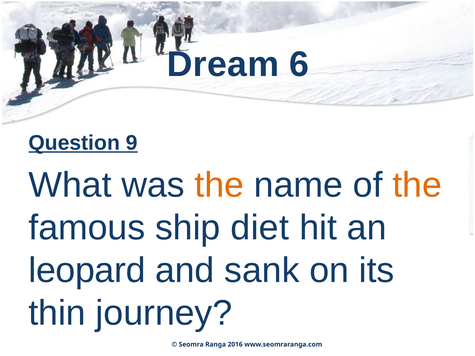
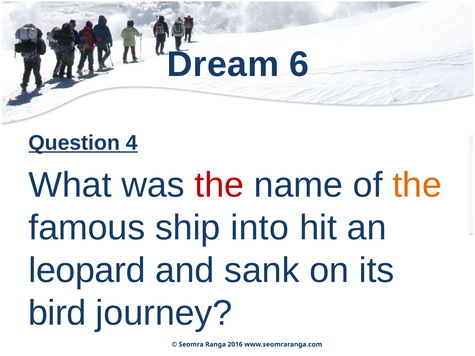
9: 9 -> 4 (132, 143)
the colour: orange -> red (219, 185)
diet: diet -> into (260, 228)
thin: thin -> bird (57, 313)
